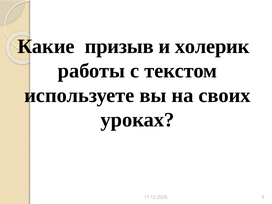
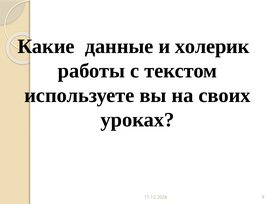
призыв: призыв -> данные (119, 46)
